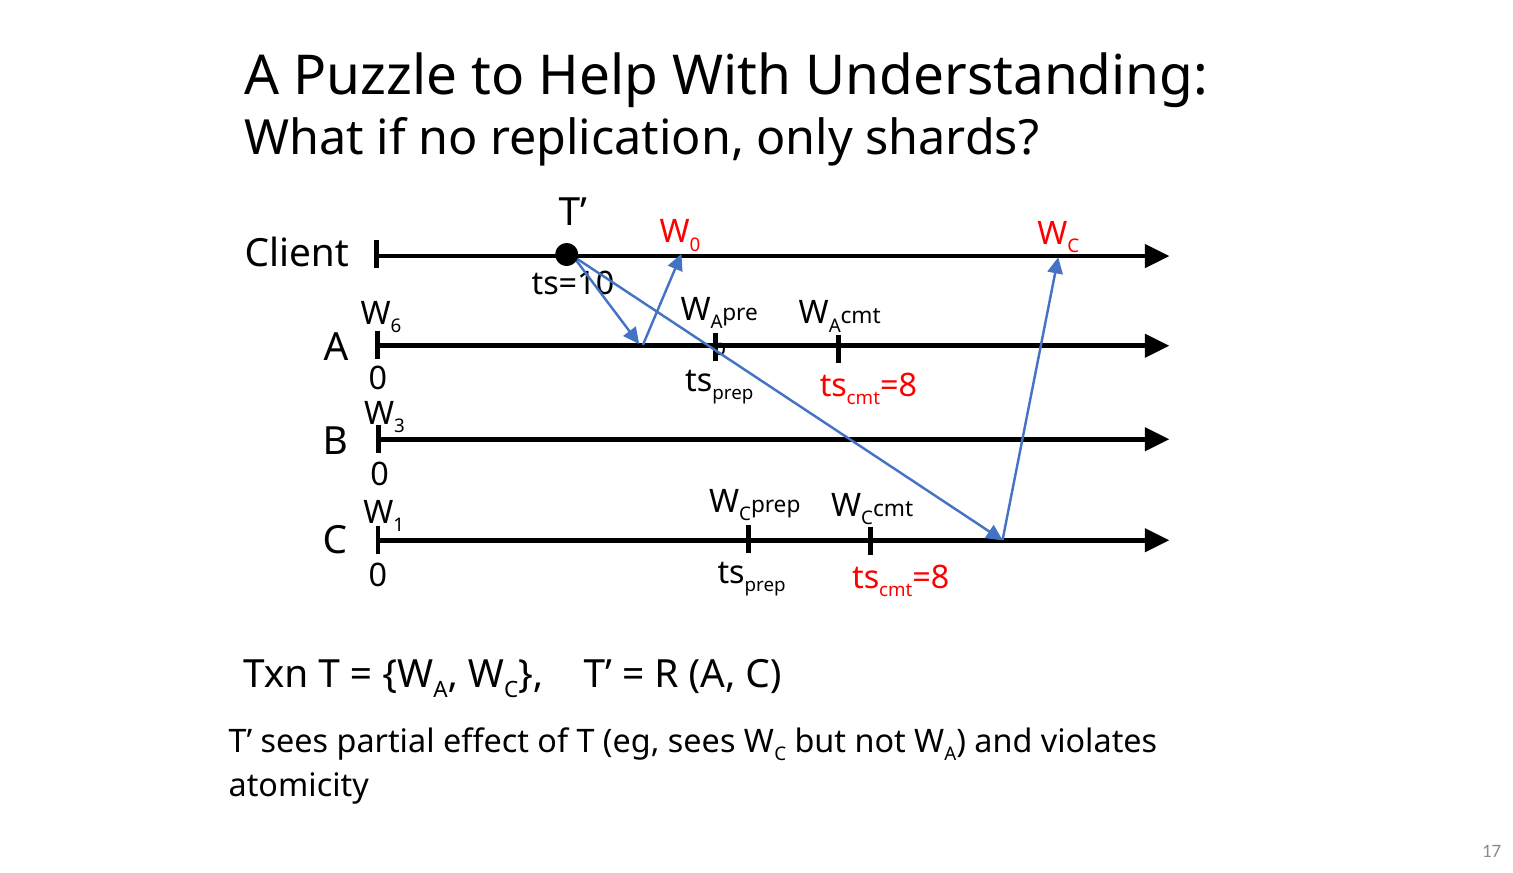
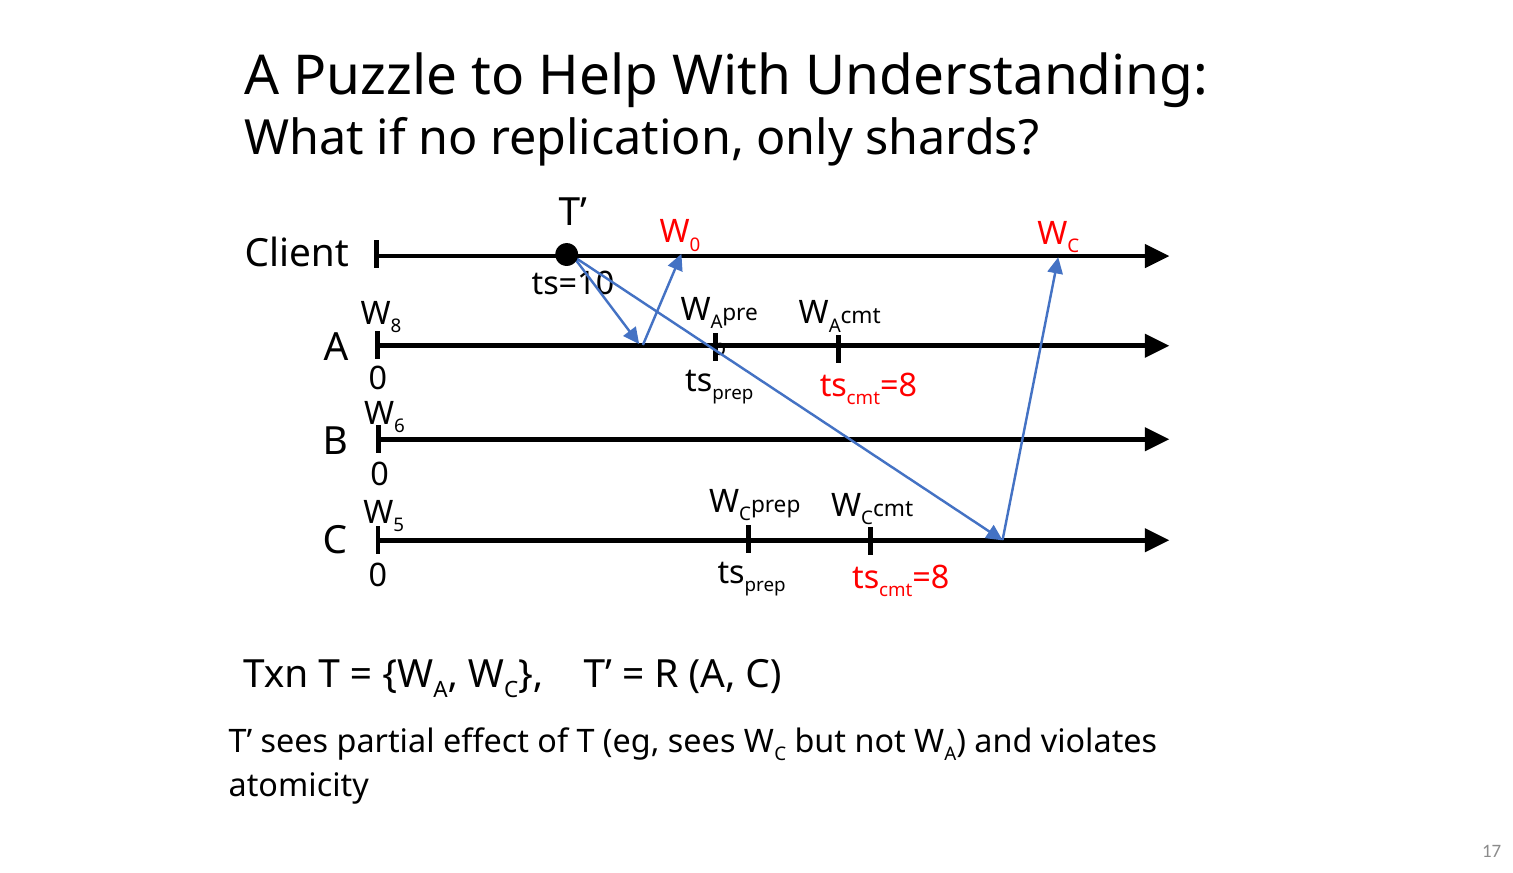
6: 6 -> 8 (396, 326)
3: 3 -> 6 (399, 426)
1: 1 -> 5 (399, 526)
